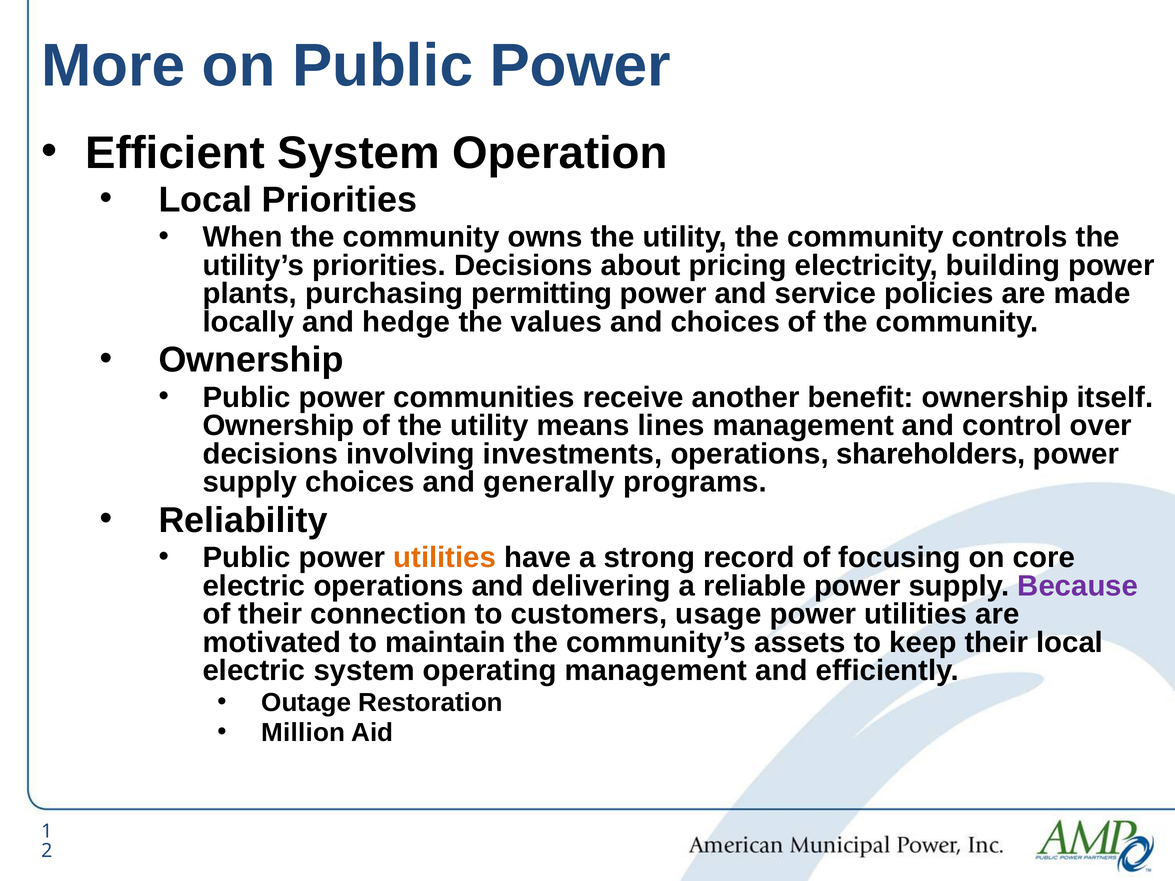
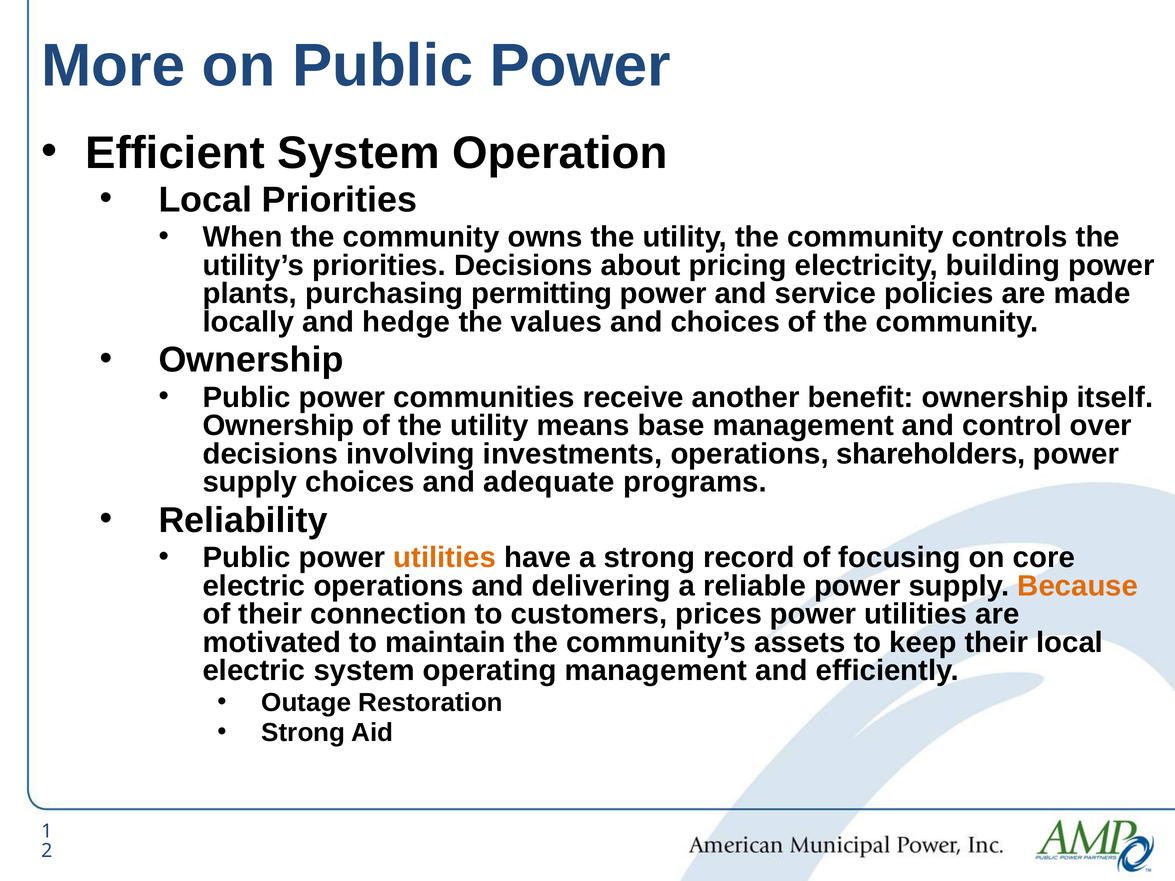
lines: lines -> base (671, 426)
generally: generally -> adequate (549, 482)
Because colour: purple -> orange (1078, 586)
usage: usage -> prices (719, 614)
Million: Million -> Strong (303, 733)
